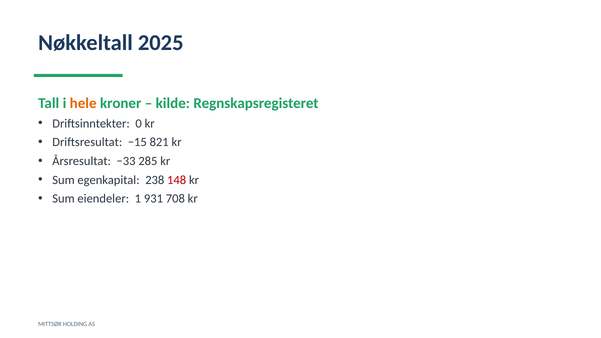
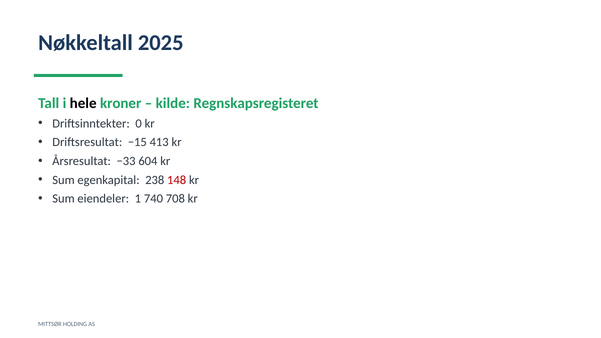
hele colour: orange -> black (83, 103)
821: 821 -> 413 (159, 142)
285: 285 -> 604 (148, 161)
931: 931 -> 740 (153, 199)
